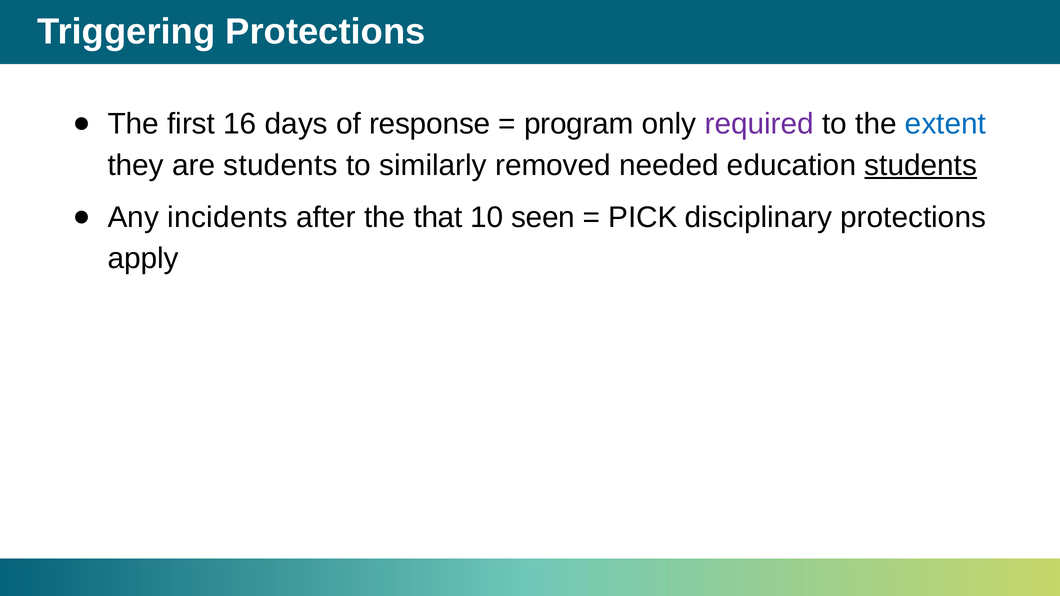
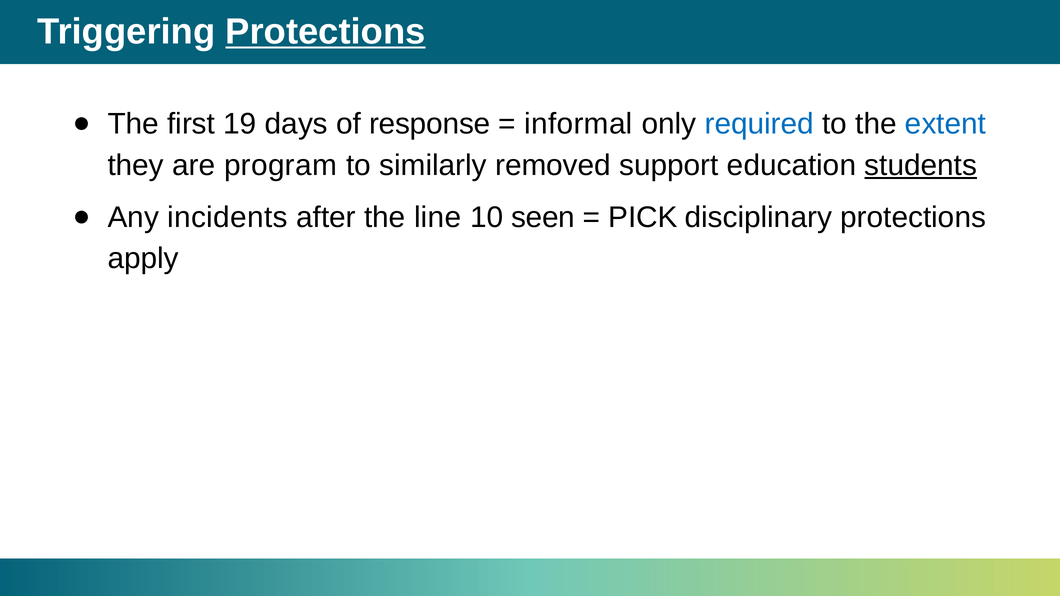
Protections underline: none -> present (326, 32)
16: 16 -> 19 (240, 124)
program: program -> informal (579, 124)
required colour: purple -> blue (759, 124)
are students: students -> program (280, 165)
needed: needed -> support (669, 165)
that: that -> line (438, 218)
